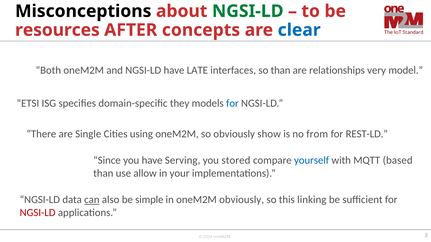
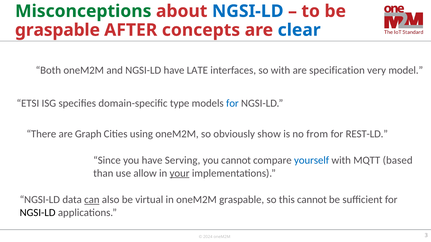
Misconceptions colour: black -> green (83, 11)
NGSI-LD colour: green -> blue (248, 11)
resources: resources -> graspable (57, 30)
so than: than -> with (281, 70)
relationships: relationships -> specification (337, 70)
they: they -> type (180, 103)
Single: Single -> Graph (88, 134)
you stored: stored -> cannot (236, 161)
your underline: none -> present (180, 173)
simple: simple -> virtual (149, 200)
oneM2M obviously: obviously -> graspable (242, 200)
this linking: linking -> cannot (312, 200)
NGSI-LD colour: red -> black (38, 213)
